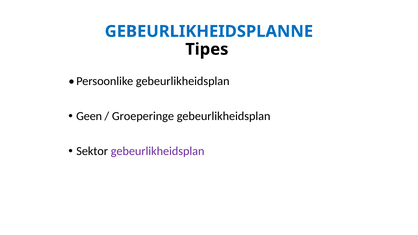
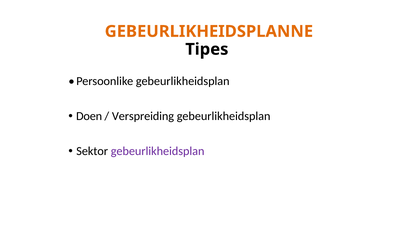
GEBEURLIKHEIDSPLANNE colour: blue -> orange (209, 31)
Geen: Geen -> Doen (89, 116)
Groeperinge: Groeperinge -> Verspreiding (143, 116)
